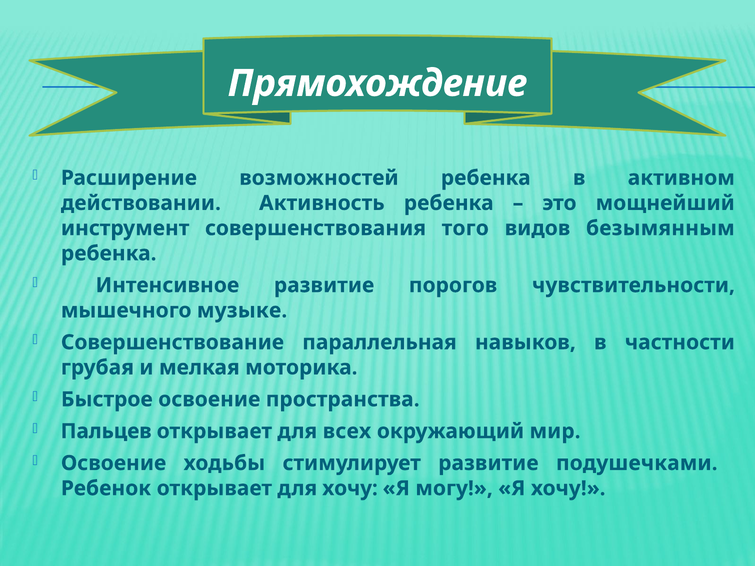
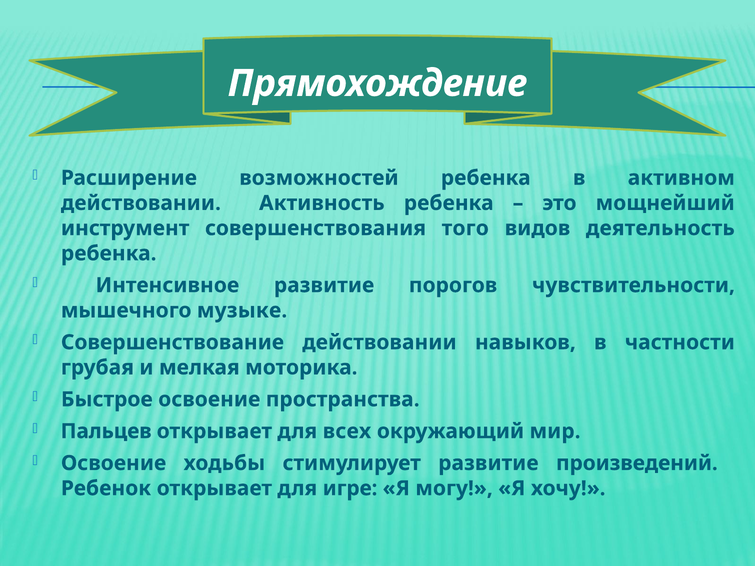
безымянным: безымянным -> деятельность (660, 228)
Совершенствование параллельная: параллельная -> действовании (379, 342)
подушечками: подушечками -> произведений (637, 463)
для хочу: хочу -> игре (350, 489)
